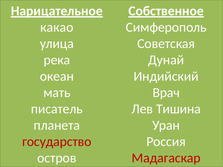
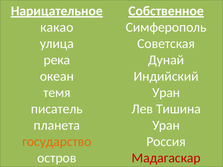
мать: мать -> темя (57, 93)
Врач: Врач -> Уран (166, 93)
государство colour: red -> orange (57, 142)
